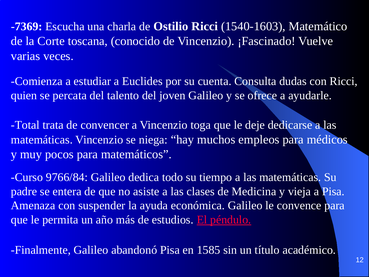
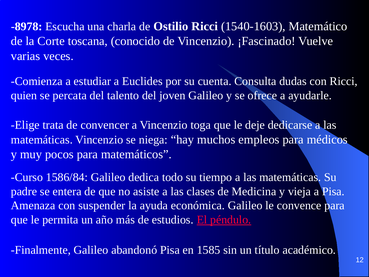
-7369: -7369 -> -8978 (27, 27)
Total: Total -> Elige (25, 125)
9766/84: 9766/84 -> 1586/84 (67, 177)
